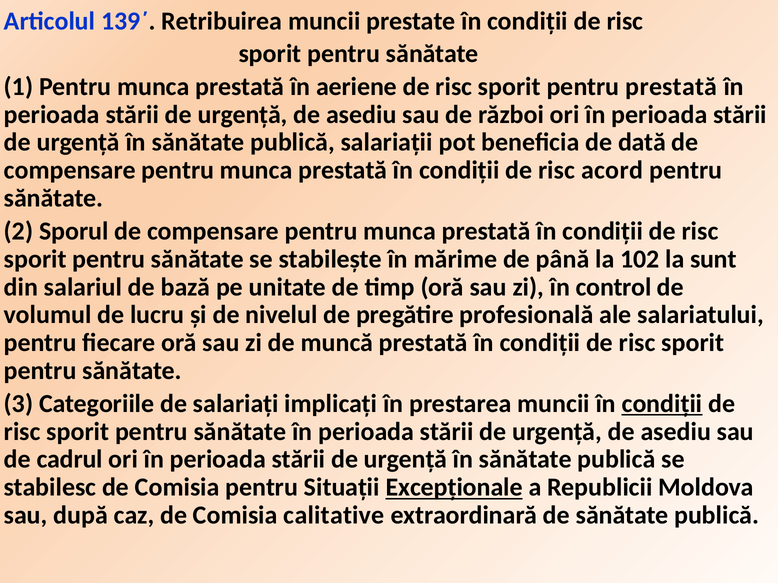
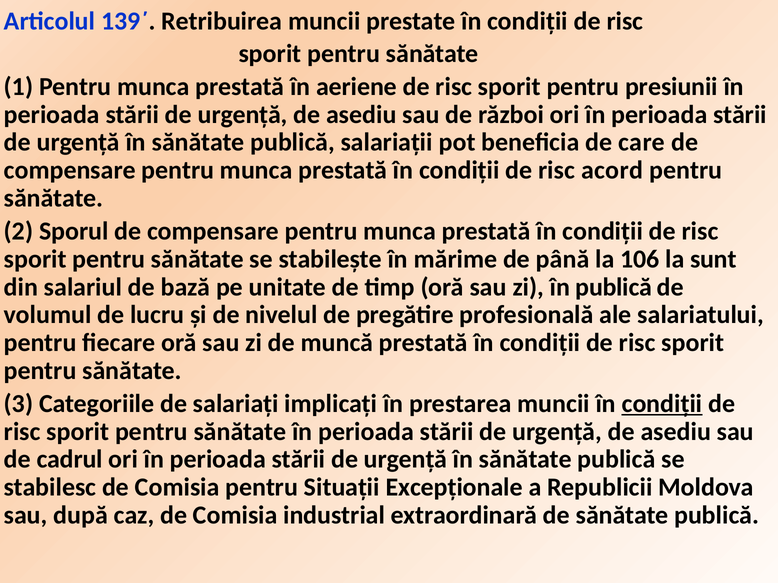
pentru prestată: prestată -> presiunii (671, 87)
dată: dată -> care (642, 143)
102: 102 -> 106 (640, 259)
în control: control -> publică (614, 287)
Excepționale underline: present -> none (454, 488)
calitative: calitative -> industrial (334, 516)
